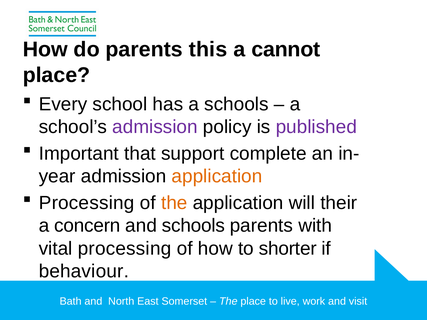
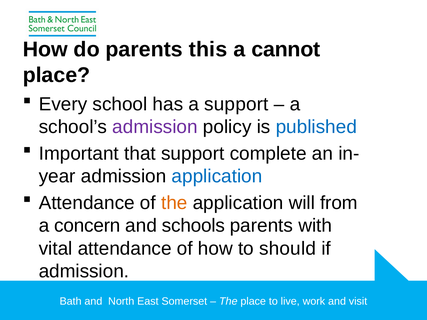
a schools: schools -> support (236, 104)
published colour: purple -> blue (316, 127)
application colour: orange -> blue (217, 176)
Processing: Processing -> Attendance (87, 203)
their: their -> from (339, 203)
vital processing: processing -> attendance (125, 249)
shorter: shorter -> should (288, 249)
behaviour: behaviour -> admission (84, 271)
